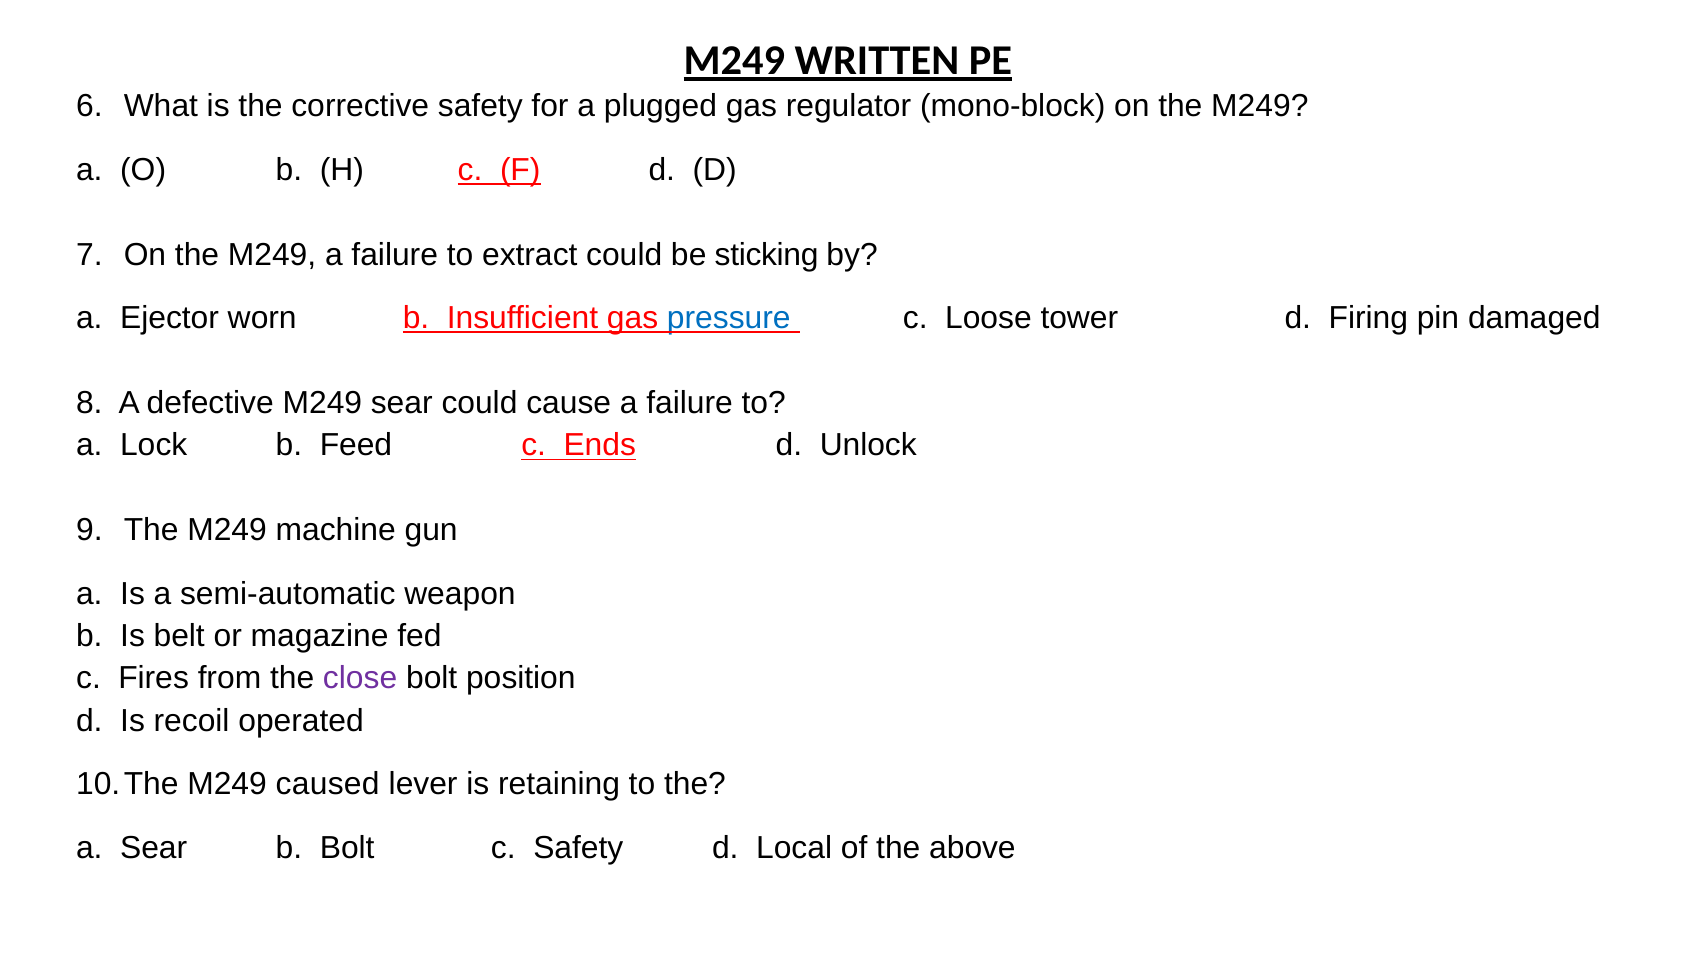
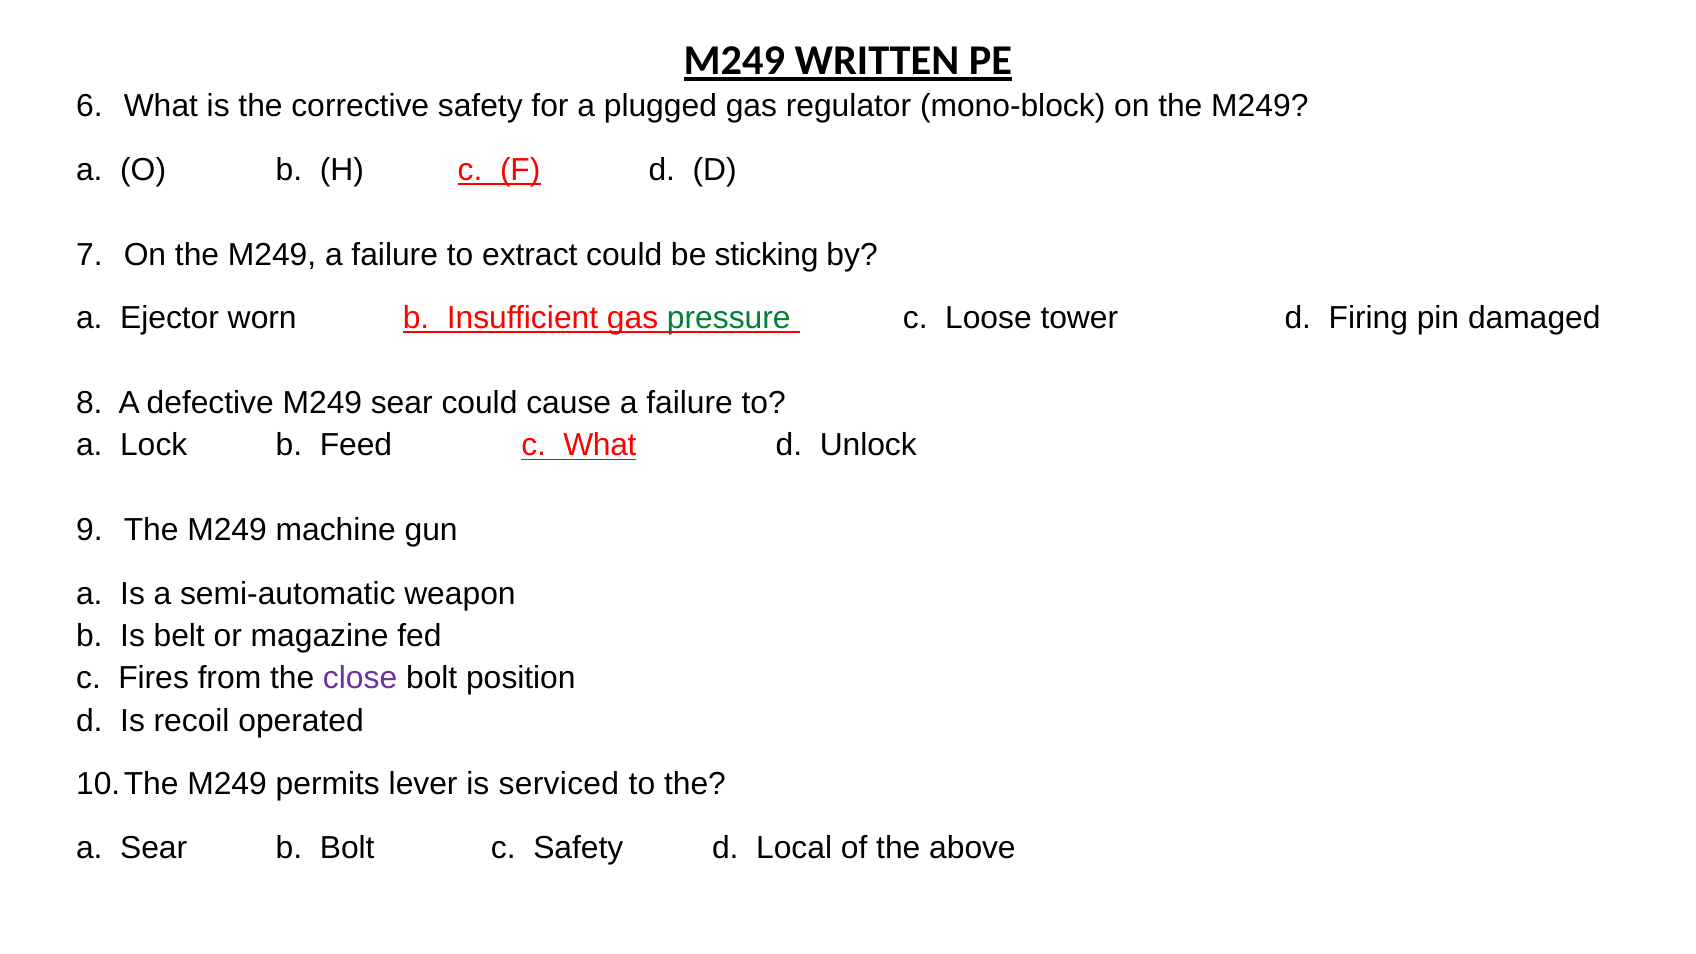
pressure colour: blue -> green (729, 318)
c Ends: Ends -> What (600, 445)
caused: caused -> permits (328, 784)
retaining: retaining -> serviced (559, 784)
